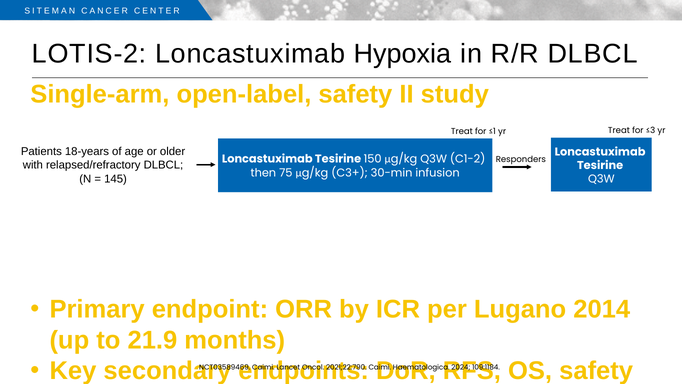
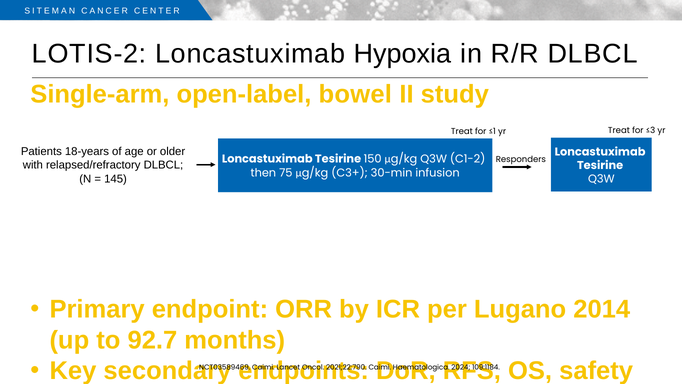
open-label safety: safety -> bowel (355, 94)
21.9: 21.9 -> 92.7 (152, 340)
